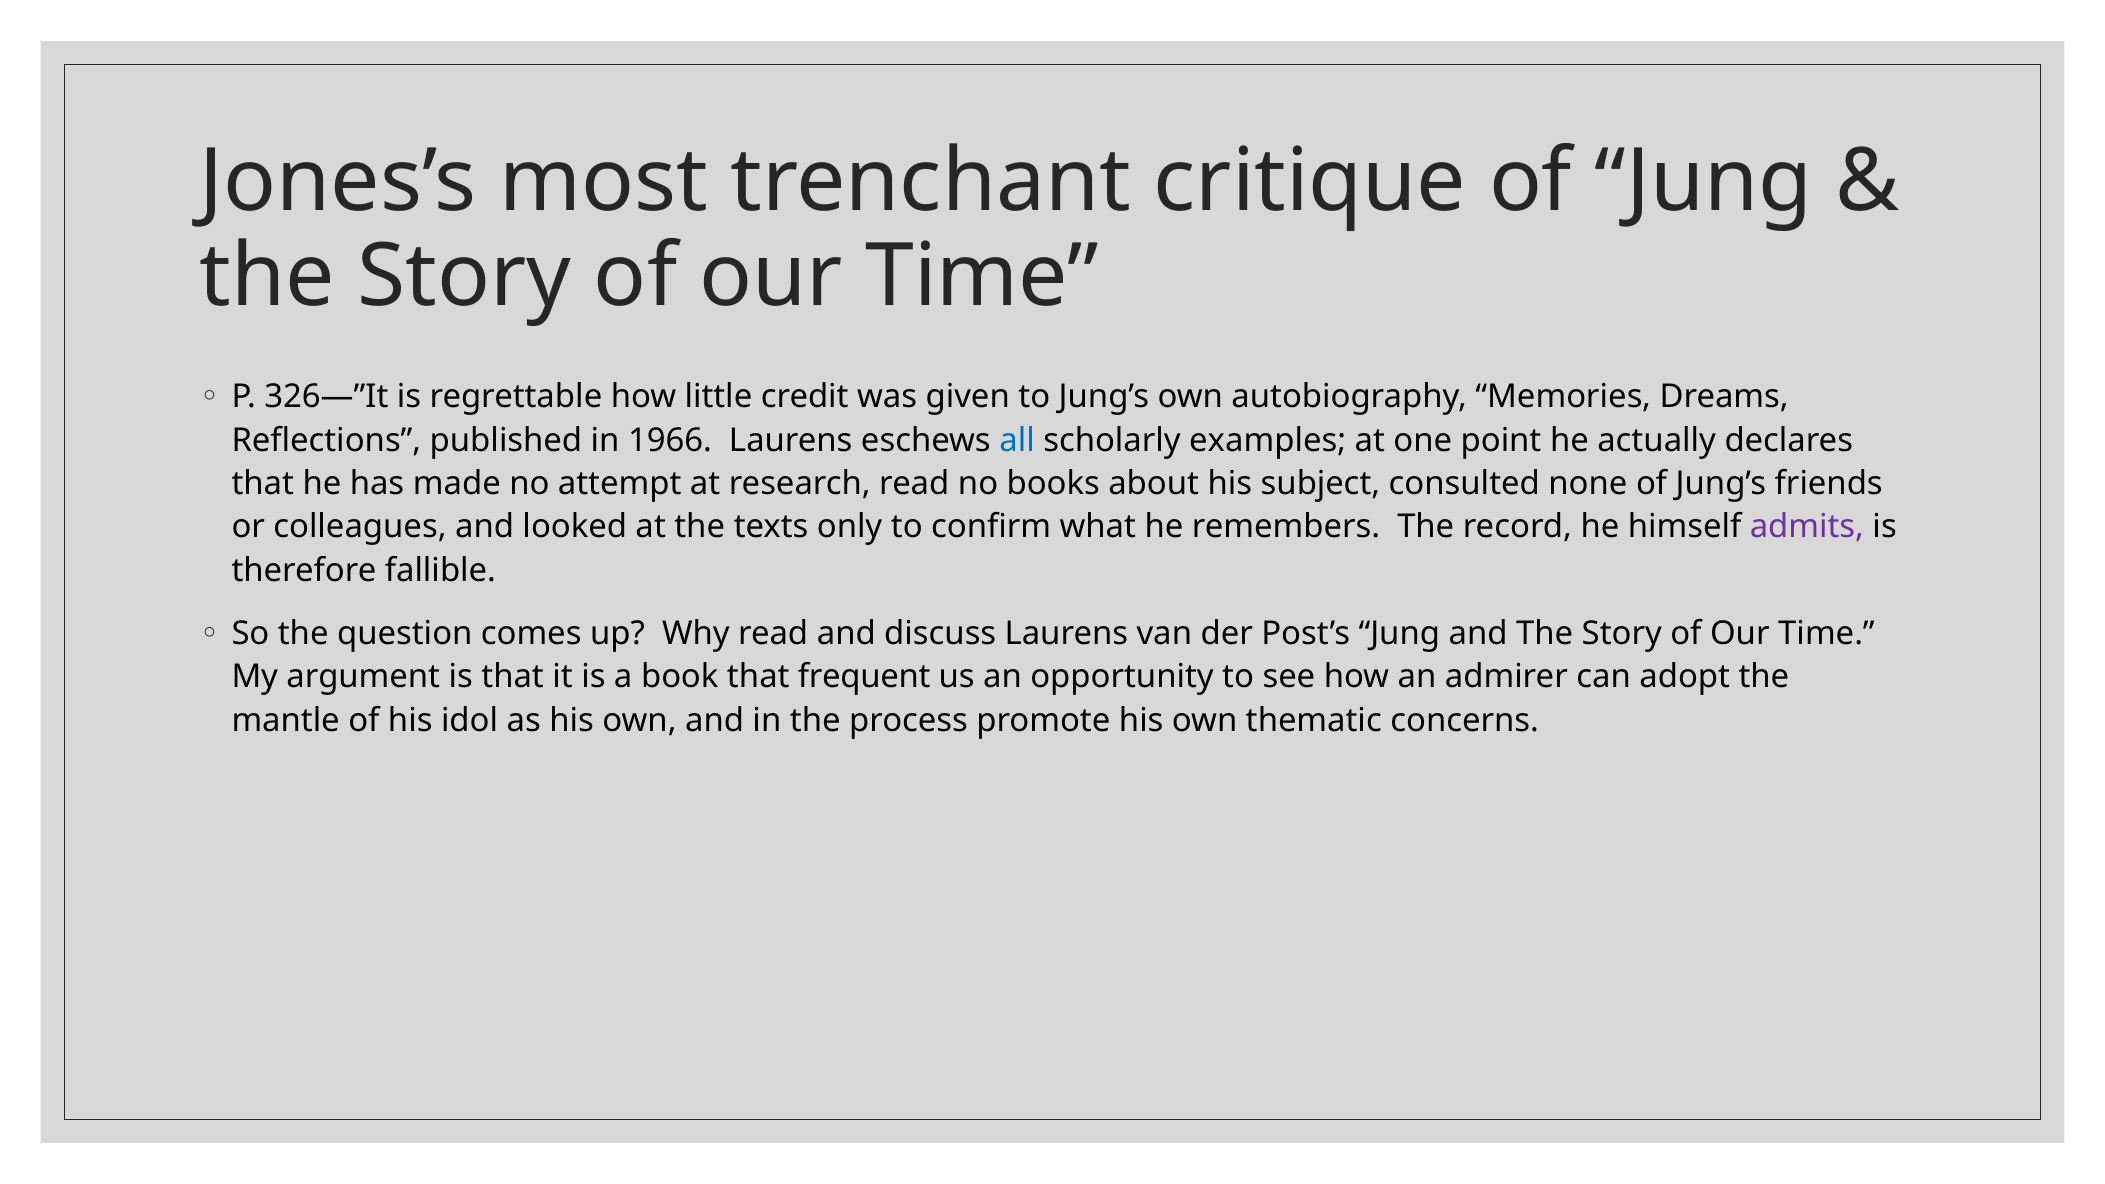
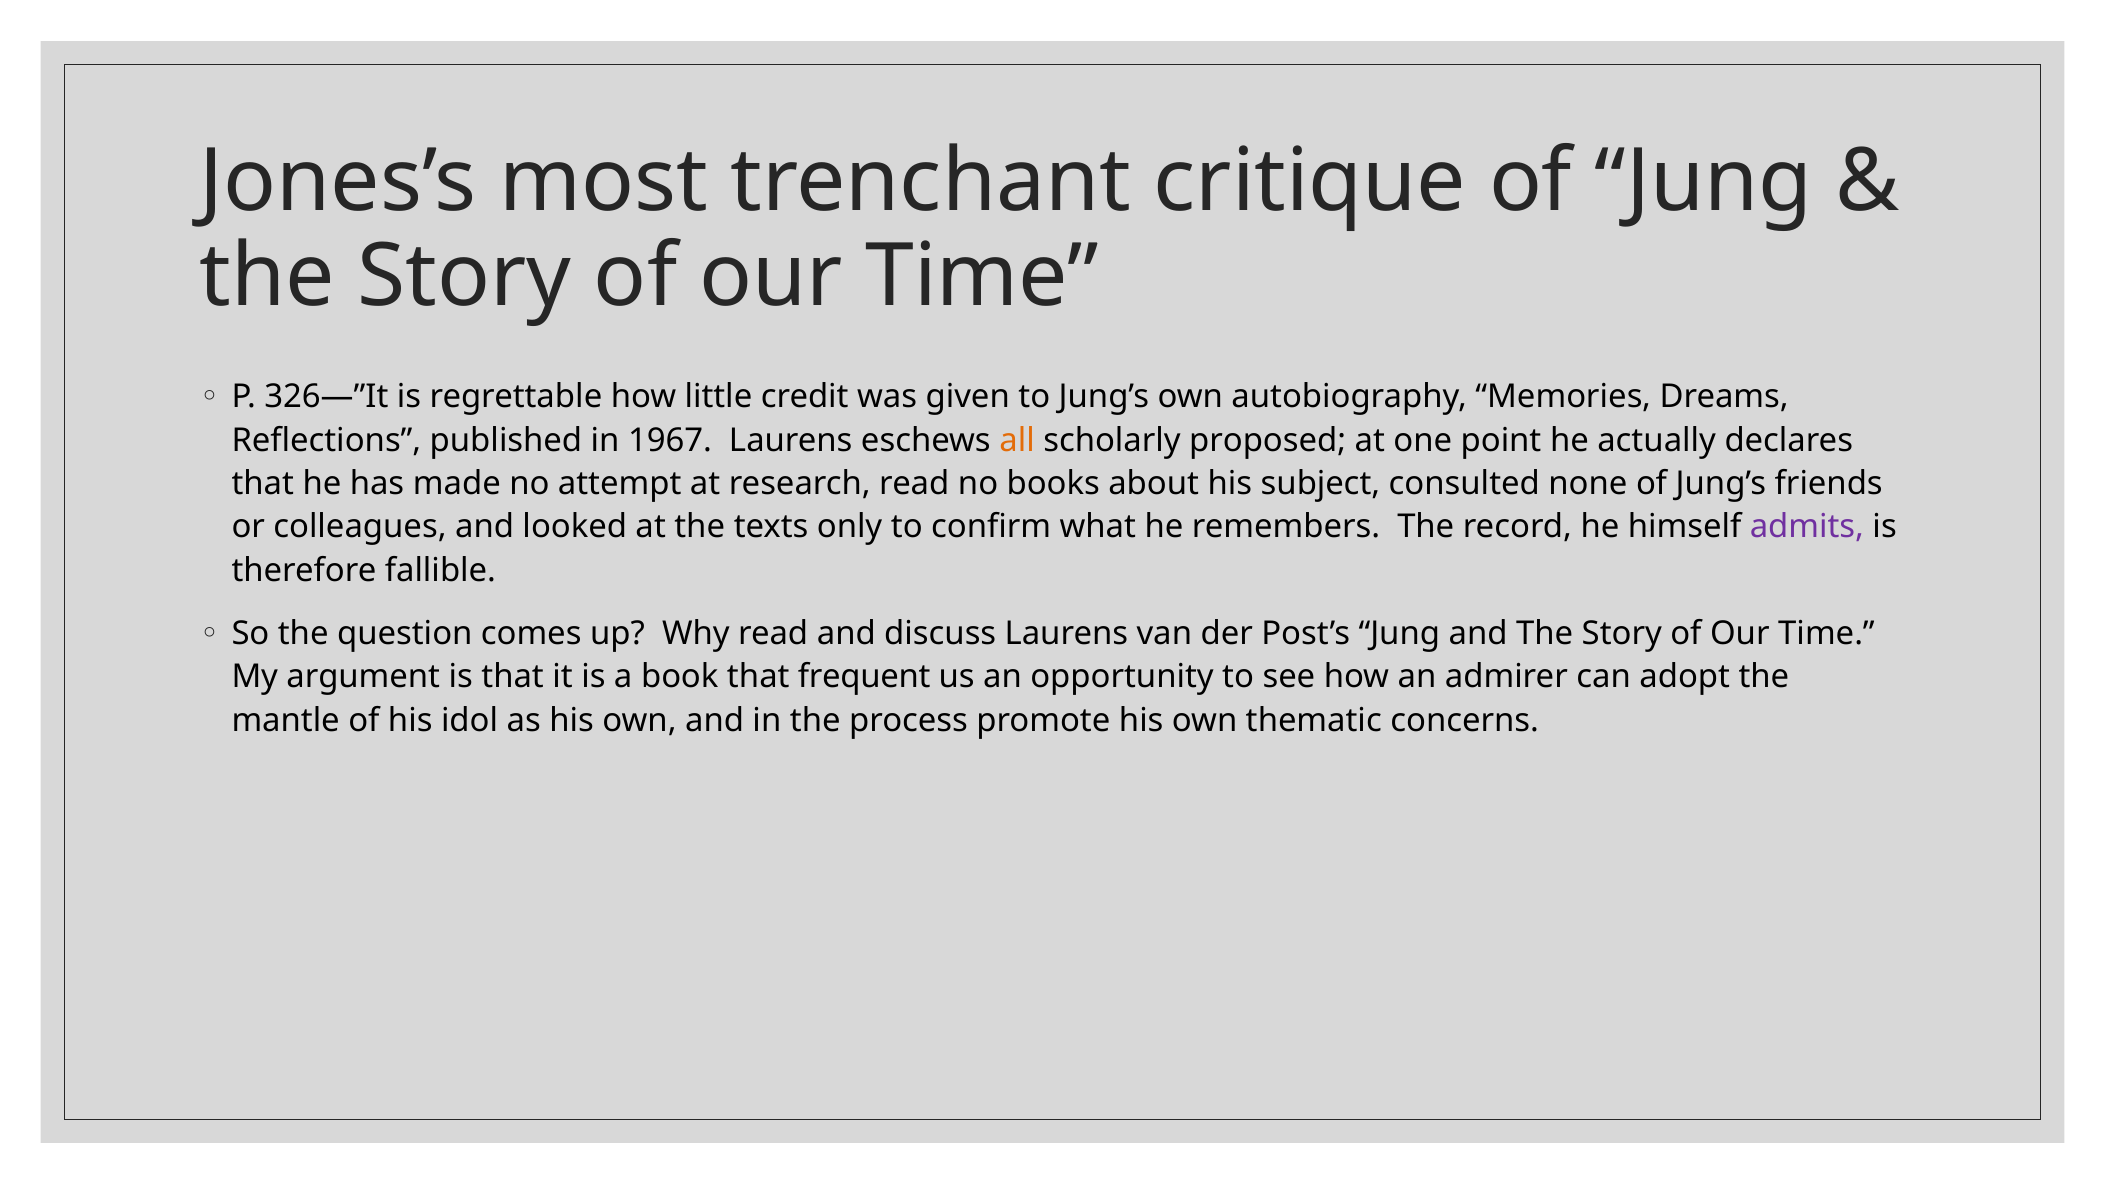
1966: 1966 -> 1967 (670, 440)
all colour: blue -> orange (1017, 440)
examples: examples -> proposed (1268, 440)
